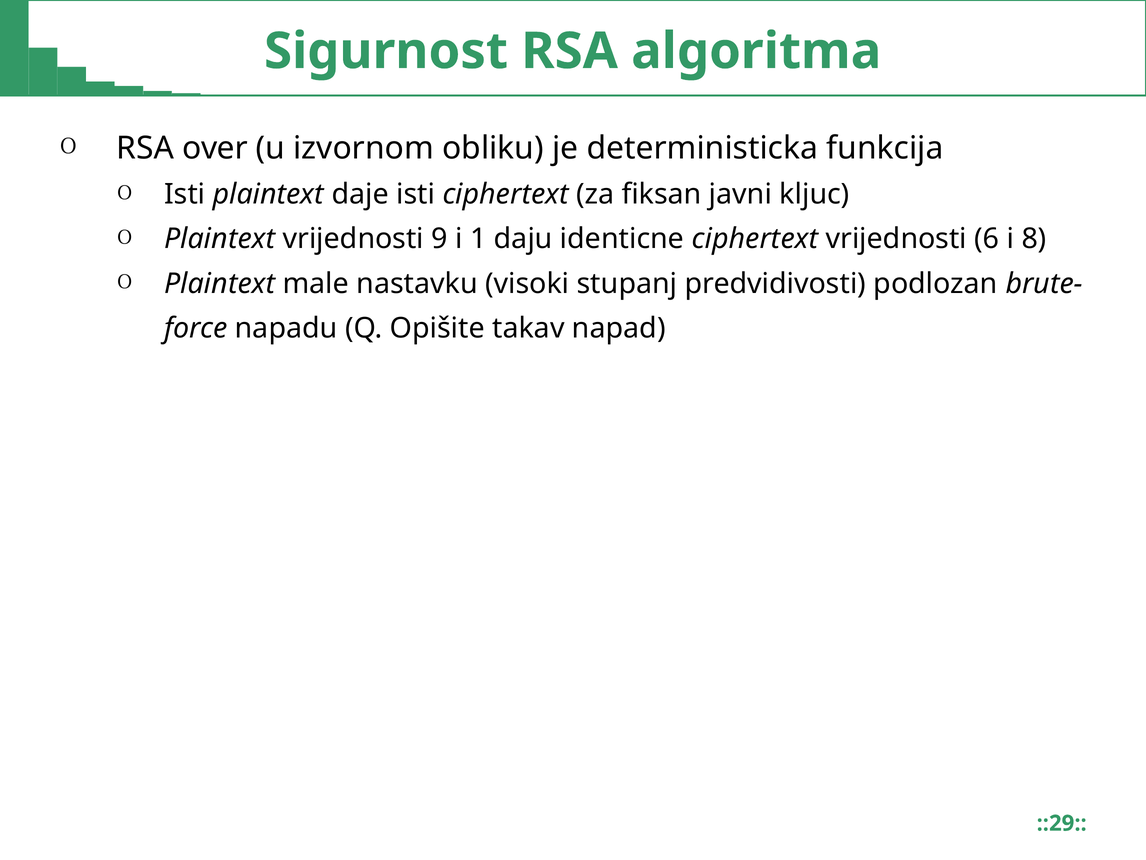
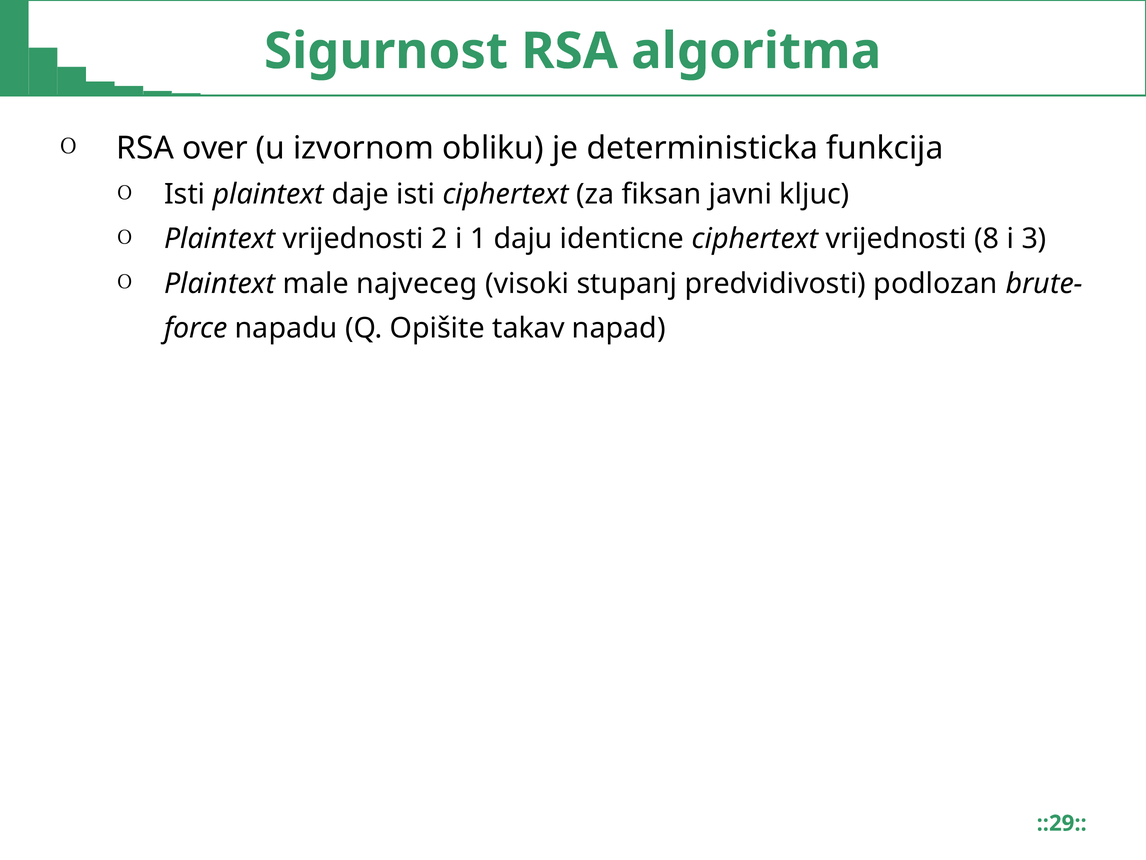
9: 9 -> 2 (440, 239)
6: 6 -> 8 (987, 239)
8: 8 -> 3 (1034, 239)
nastavku: nastavku -> najveceg (417, 283)
